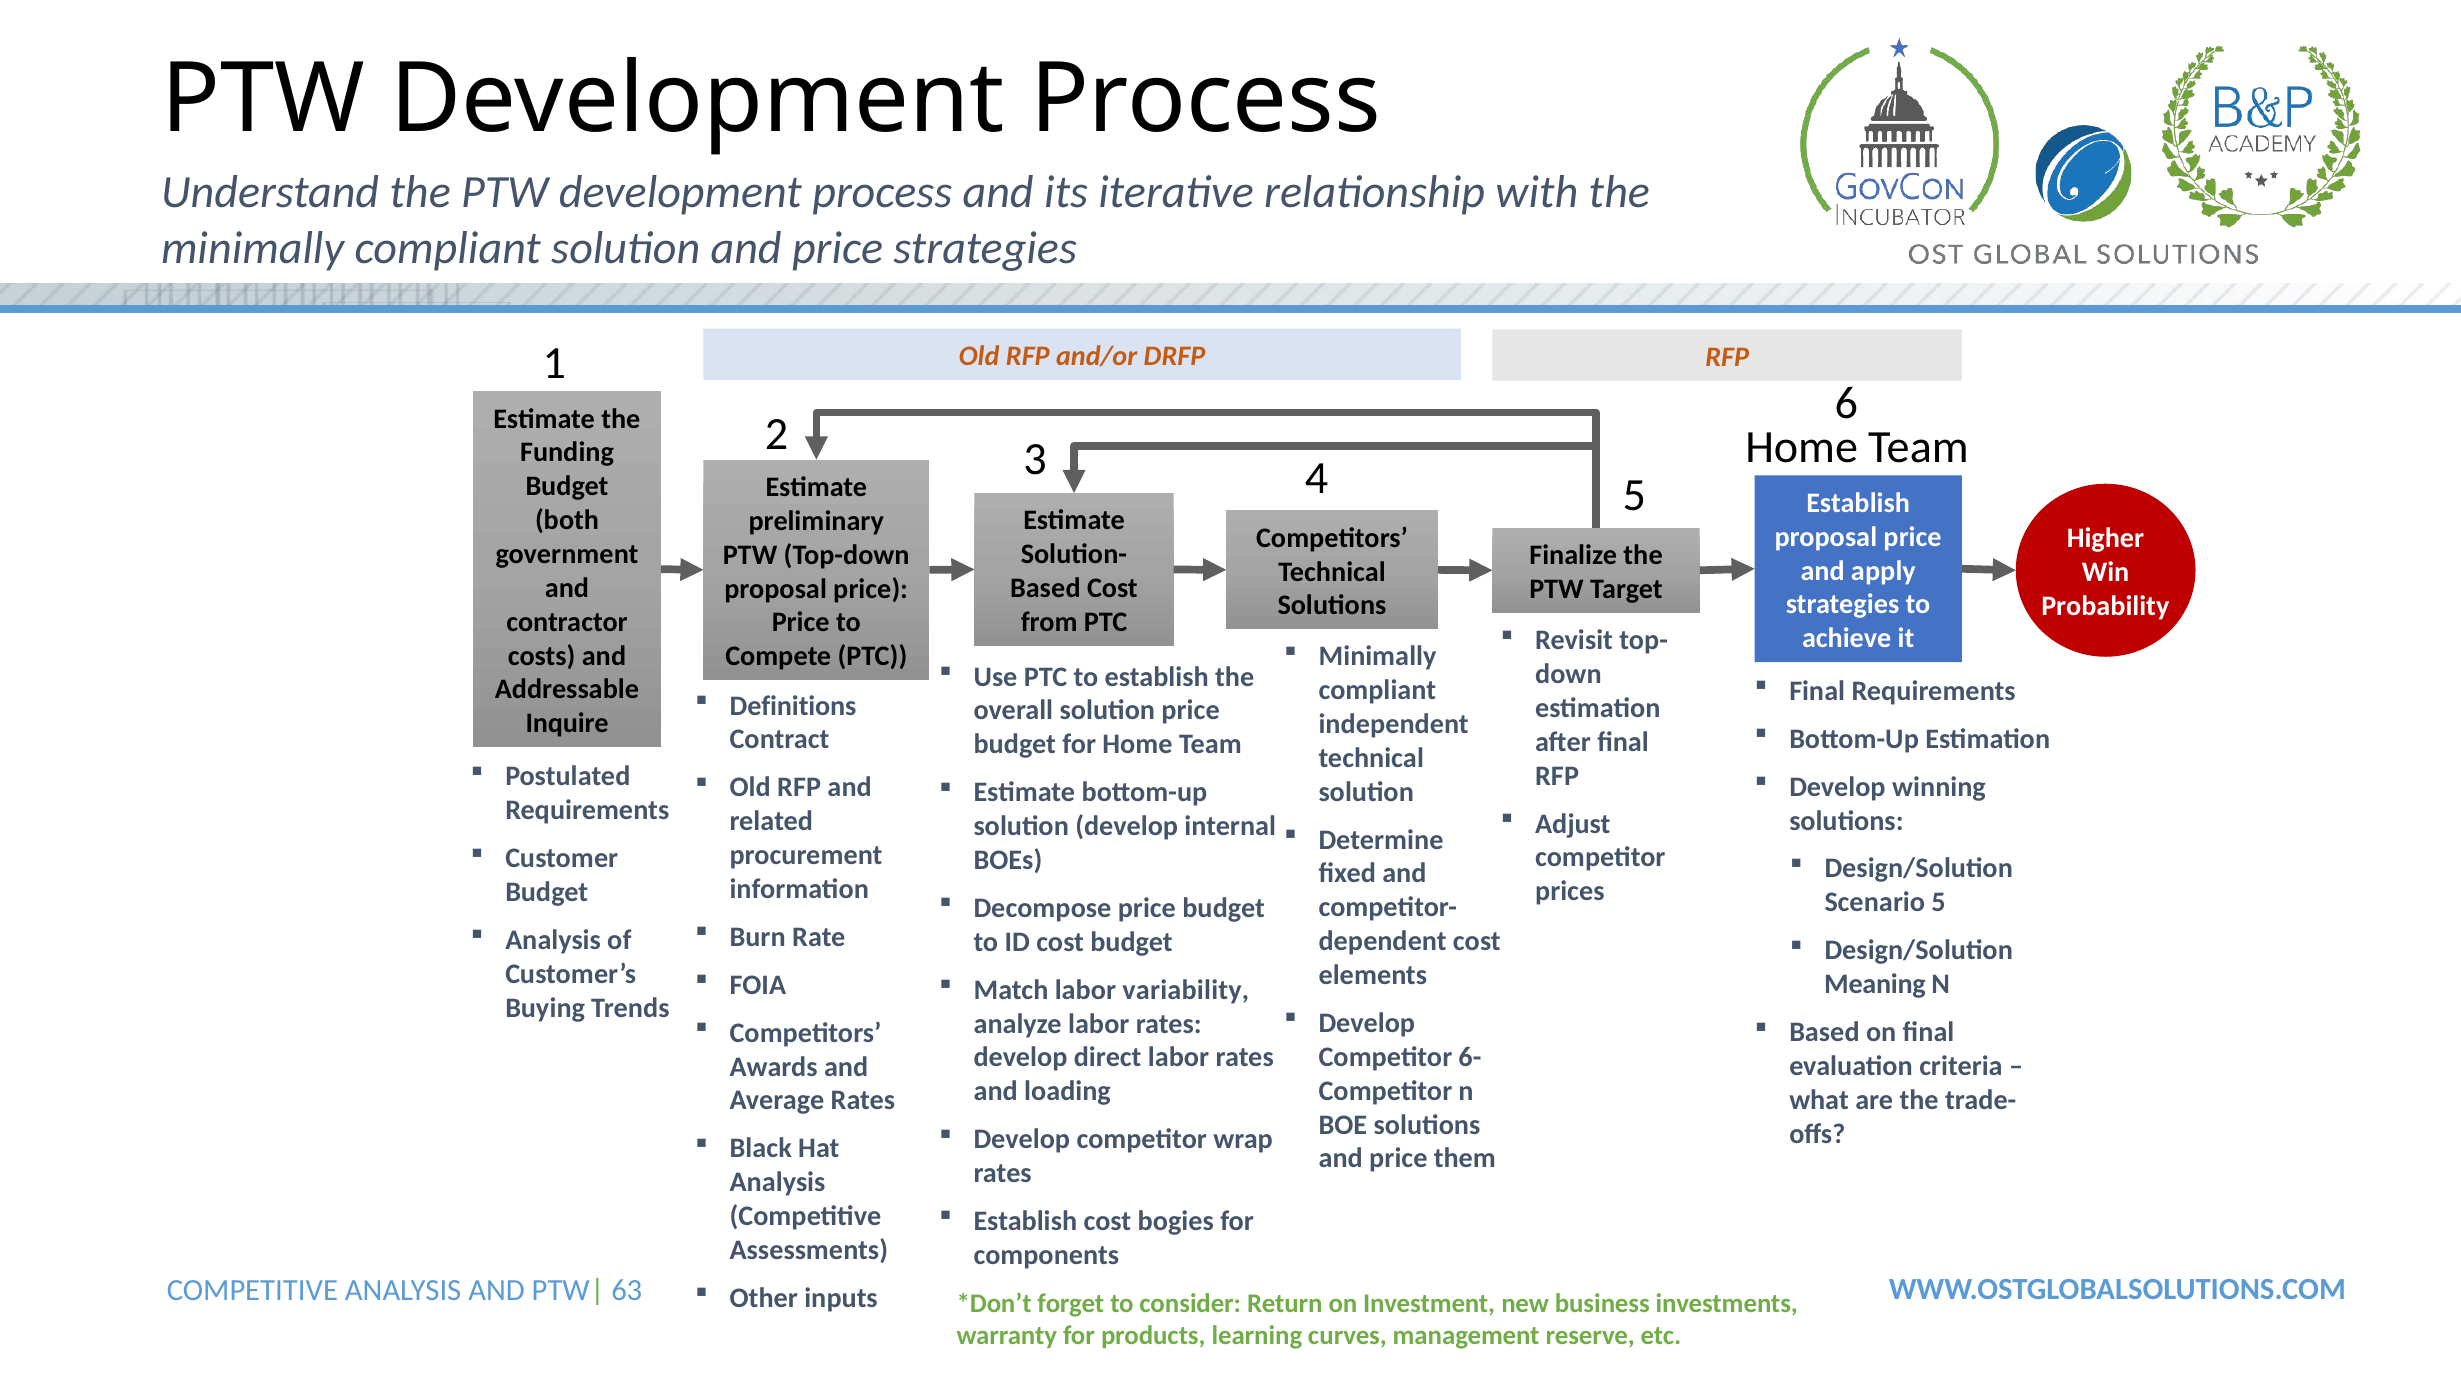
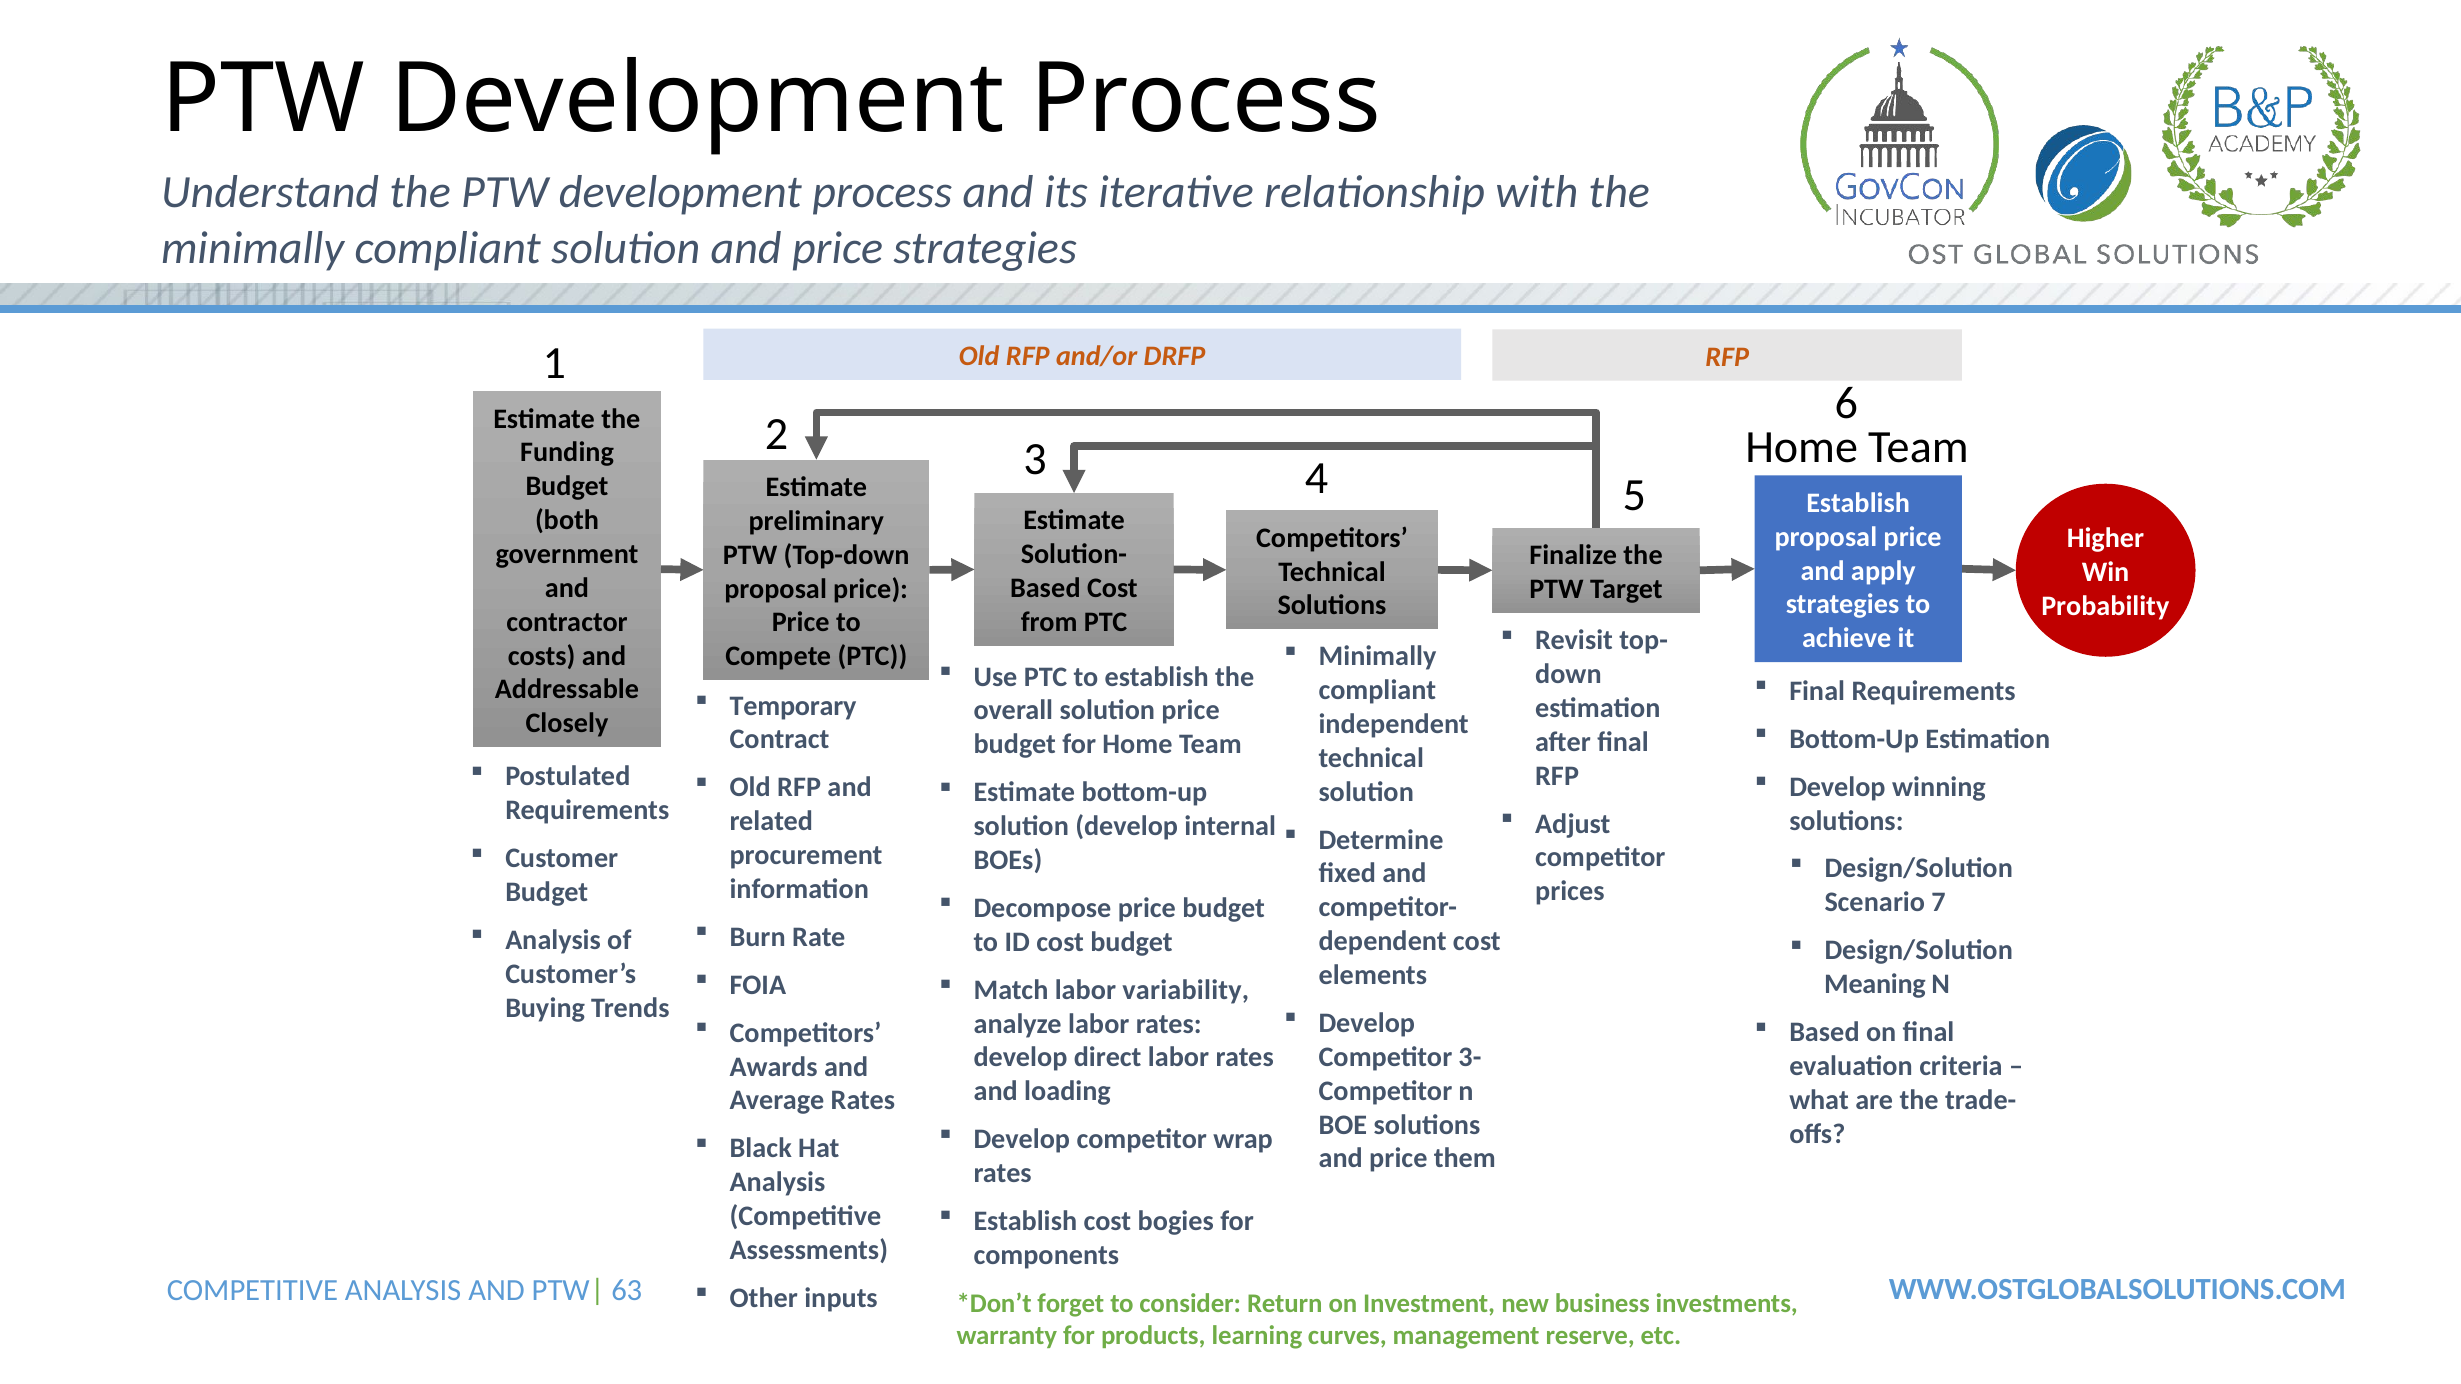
Definitions: Definitions -> Temporary (793, 706)
Inquire: Inquire -> Closely (567, 724)
Scenario 5: 5 -> 7 (1939, 903)
6-: 6- -> 3- (1470, 1057)
